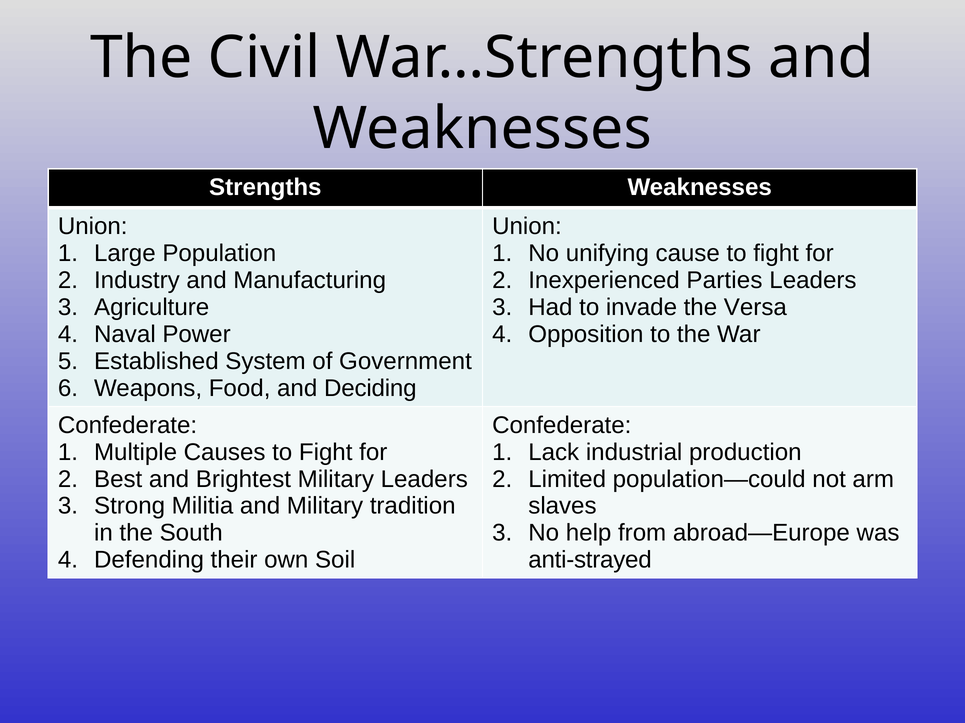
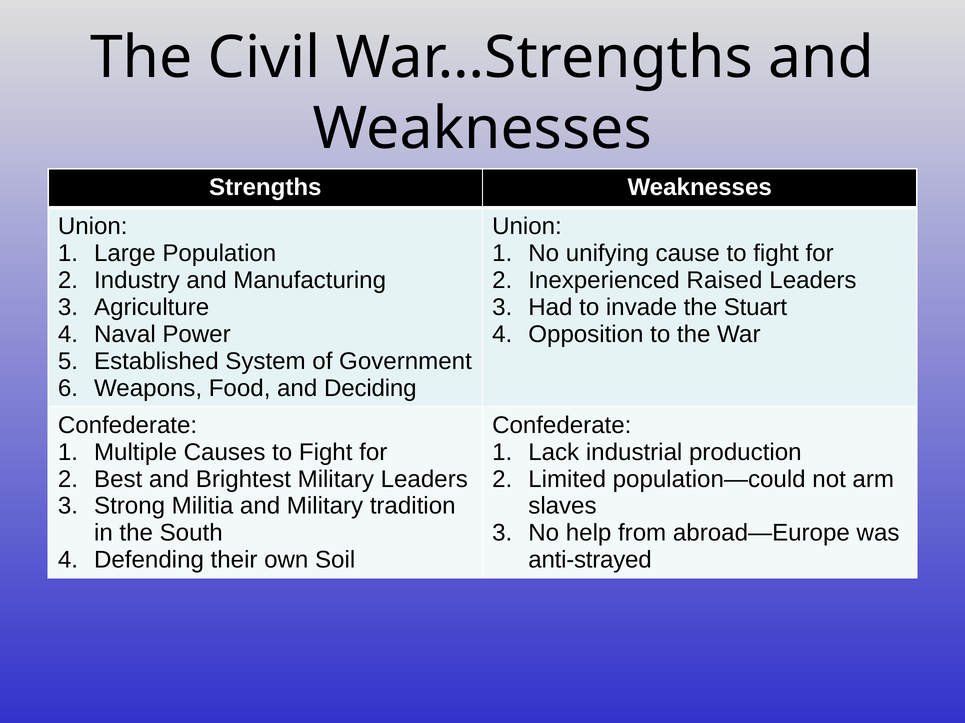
Parties: Parties -> Raised (724, 281)
Versa: Versa -> Stuart (755, 308)
